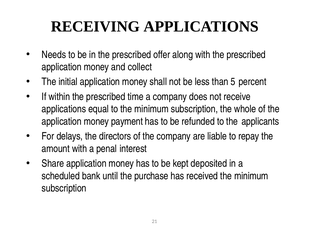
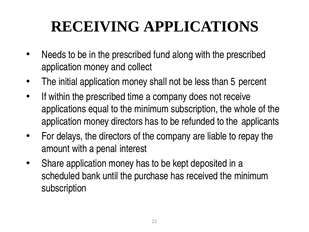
offer: offer -> fund (162, 55)
money payment: payment -> directors (127, 121)
